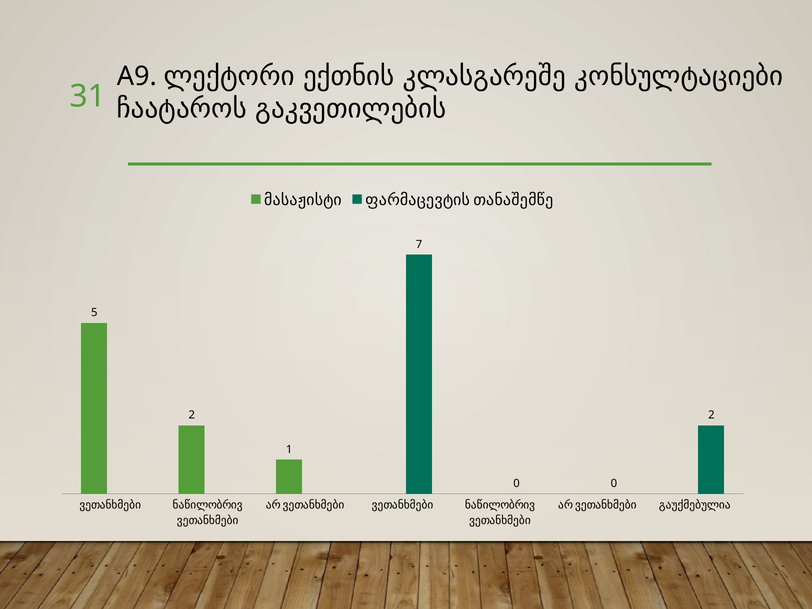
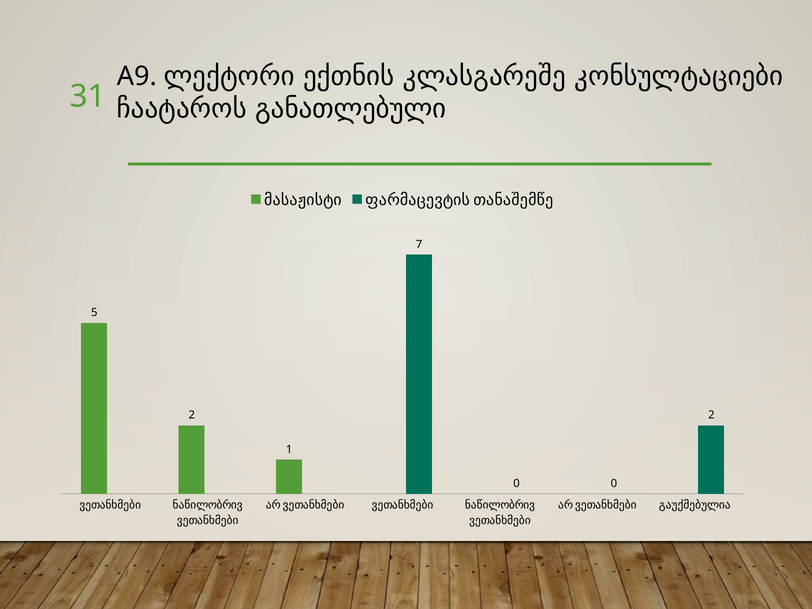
გაკვეთილების: გაკვეთილების -> განათლებული (351, 109)
